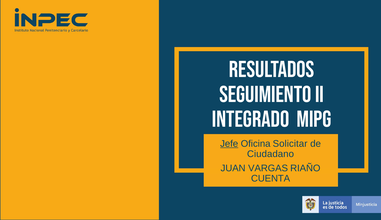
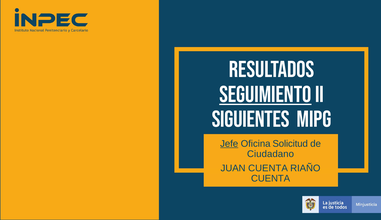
Seguimiento underline: none -> present (265, 94)
Integrado: Integrado -> Siguientes (251, 119)
Solicitar: Solicitar -> Solicitud (290, 143)
JUAN VARGAS: VARGAS -> CUENTA (268, 168)
